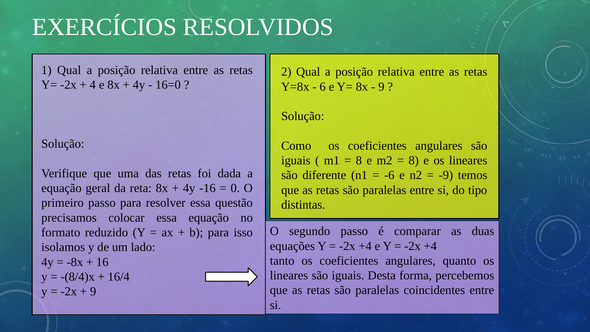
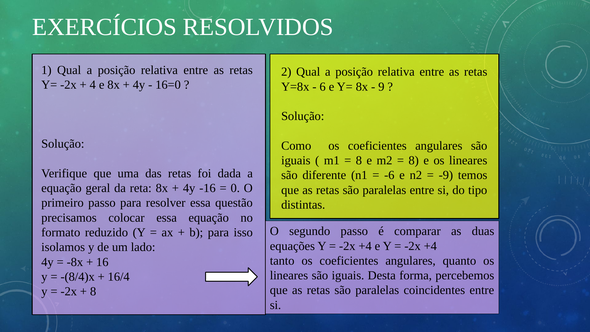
9: 9 -> 8 (93, 291)
